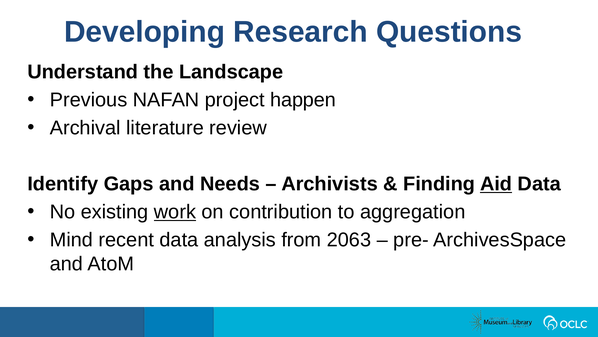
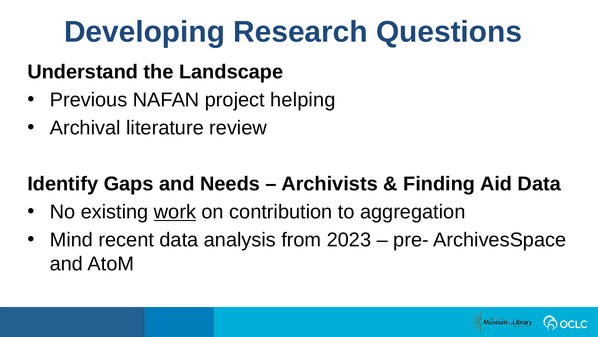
happen: happen -> helping (303, 100)
Aid underline: present -> none (496, 184)
2063: 2063 -> 2023 (349, 239)
